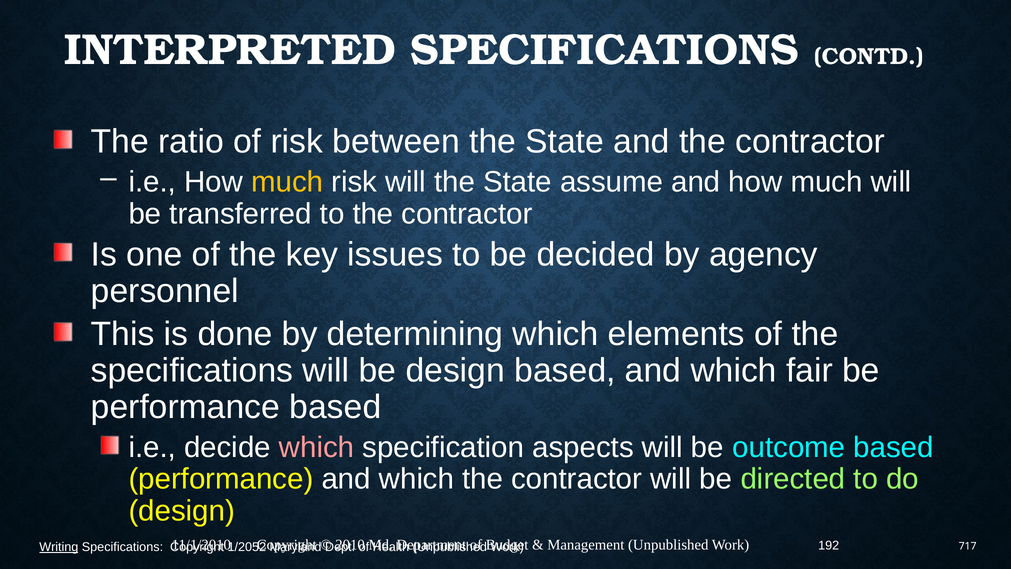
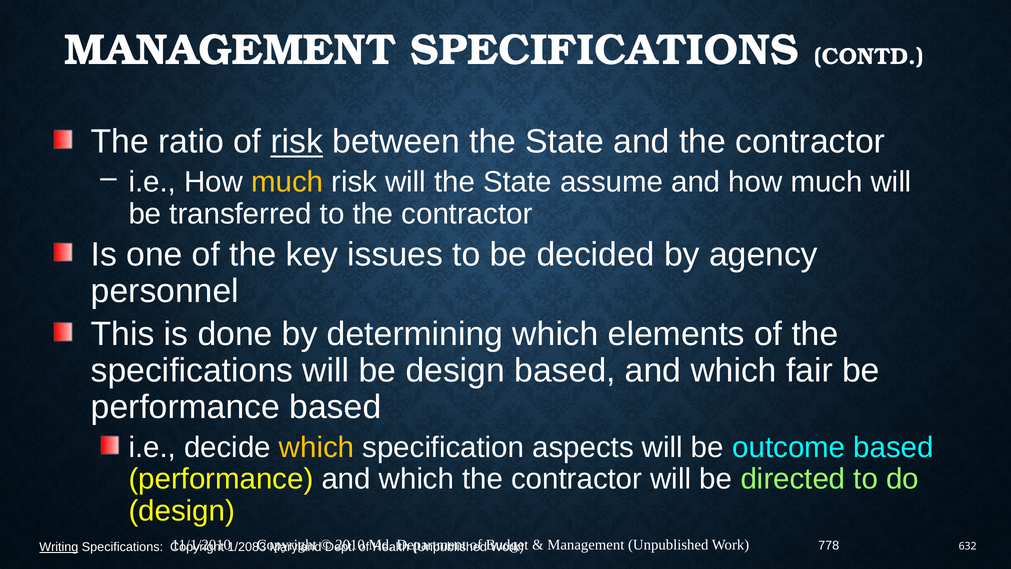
INTERPRETED: INTERPRETED -> MANAGEMENT (230, 50)
risk underline: none -> present (297, 142)
which colour: pink -> yellow (317, 447)
192: 192 -> 778 (829, 545)
1/2052: 1/2052 -> 1/2083 (247, 547)
717: 717 -> 632 (968, 546)
